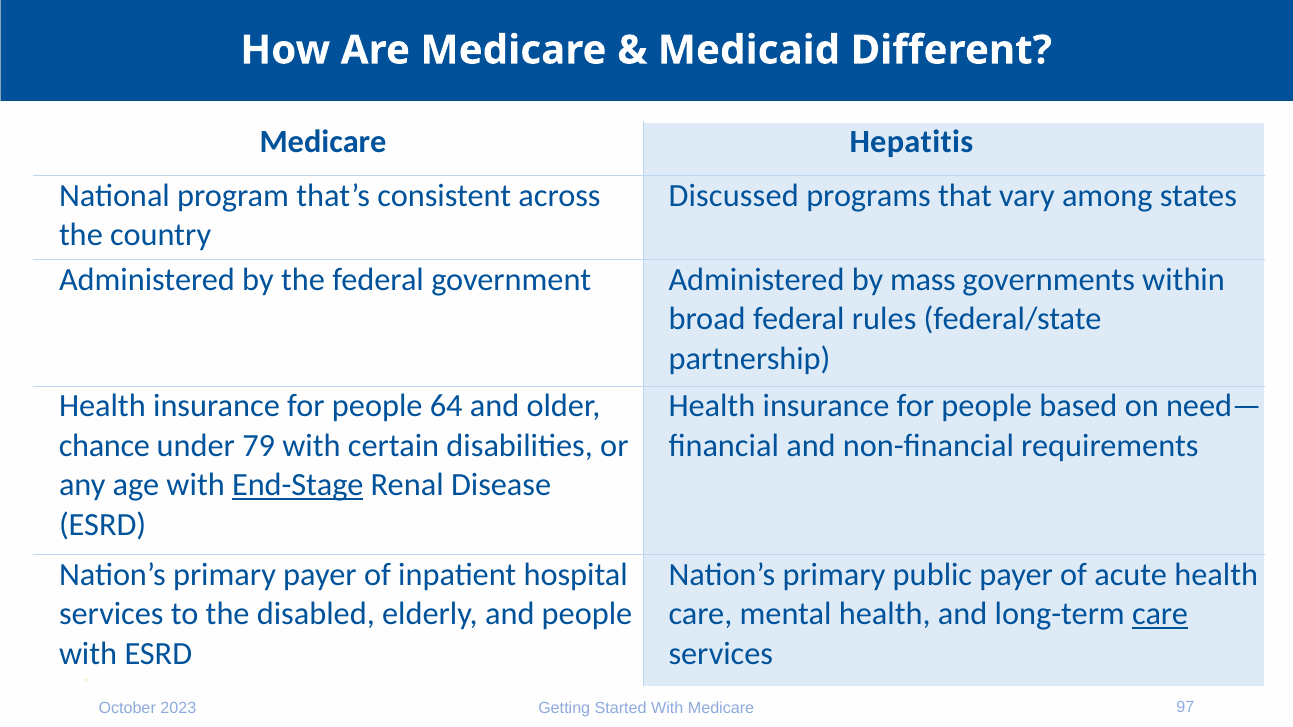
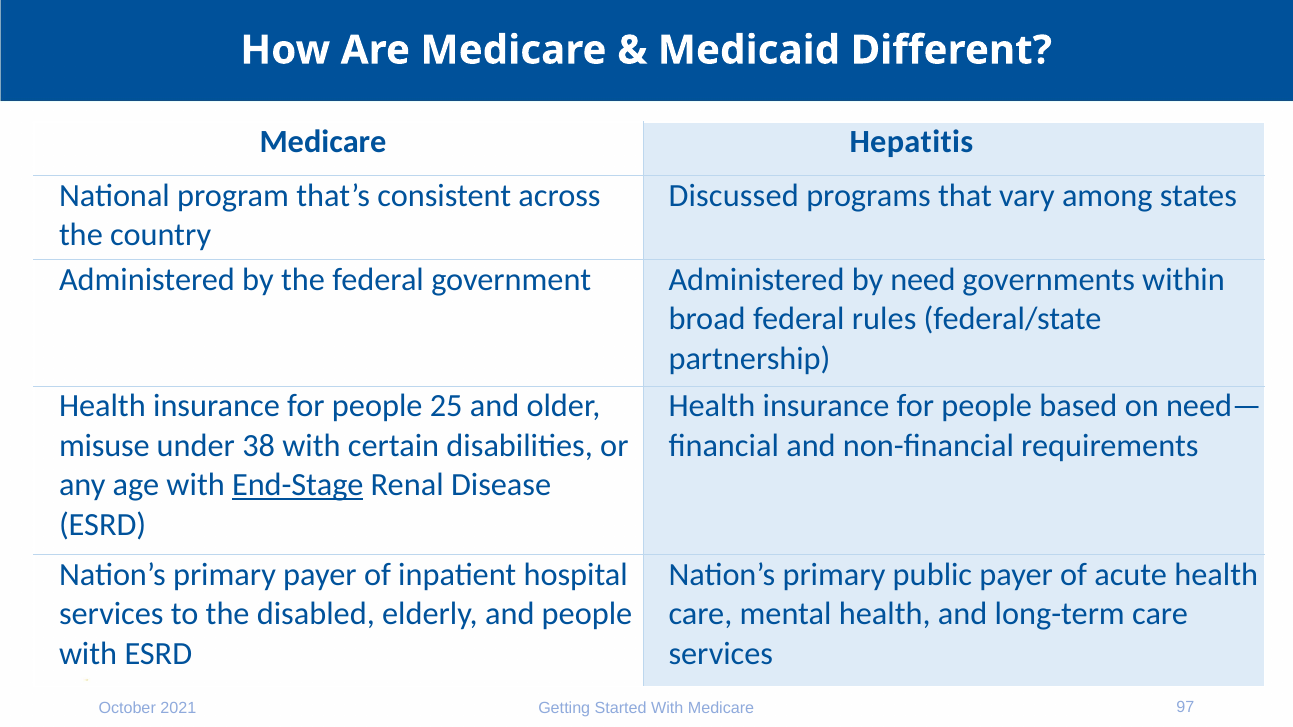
mass: mass -> need (923, 280)
64: 64 -> 25 (446, 406)
chance: chance -> misuse (104, 446)
79: 79 -> 38 (259, 446)
care underline: present -> none (1160, 614)
2023: 2023 -> 2021 (178, 709)
